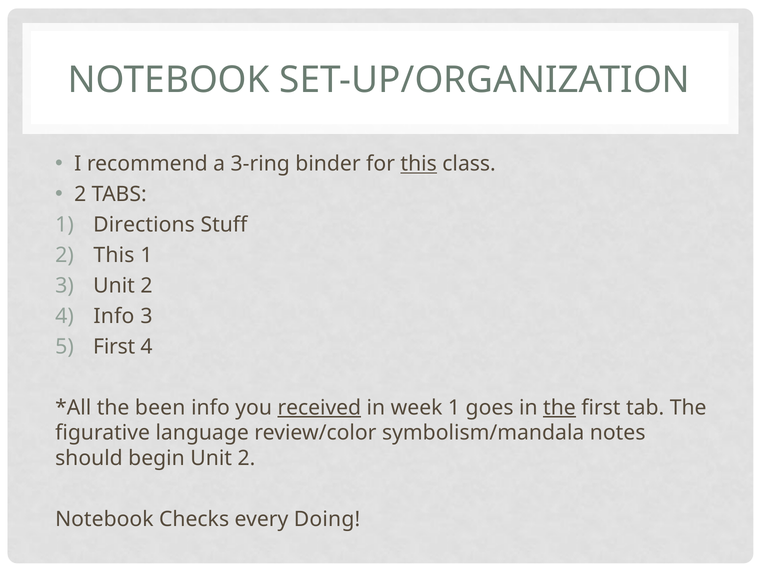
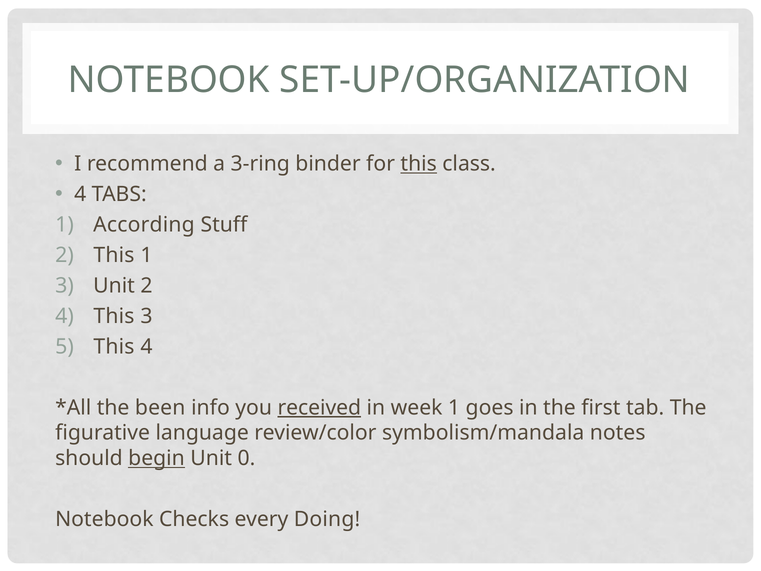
2: 2 -> 4 (80, 194)
Directions: Directions -> According (144, 225)
4 Info: Info -> This (114, 316)
5 First: First -> This (114, 346)
the underline: present -> none (559, 407)
begin underline: none -> present (156, 458)
2: 2 -> 0 (246, 458)
